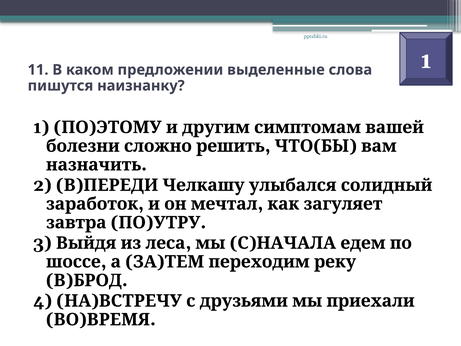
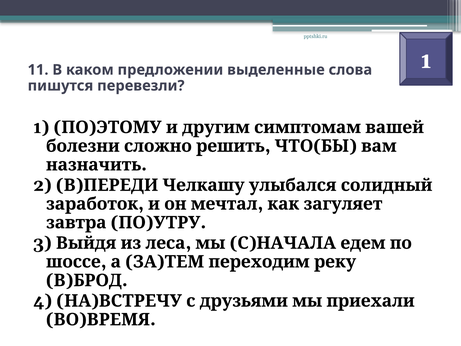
наизнанку: наизнанку -> перевезли (141, 86)
